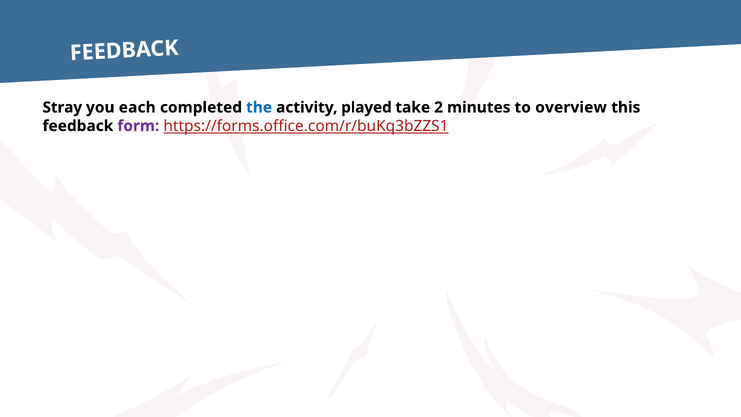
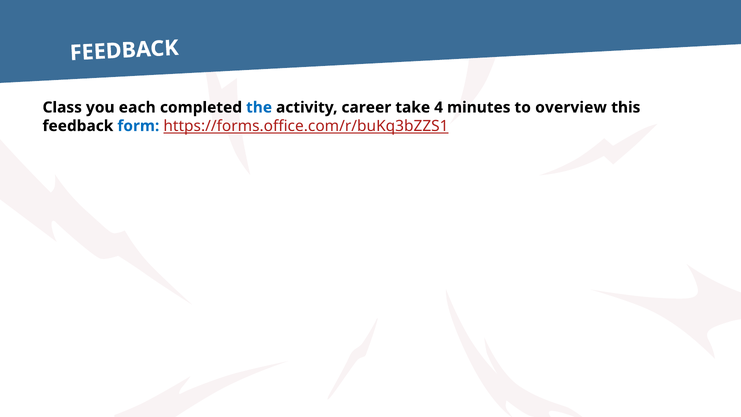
Stray: Stray -> Class (62, 107)
played: played -> career (366, 107)
2: 2 -> 4 (439, 107)
form colour: purple -> blue (138, 126)
